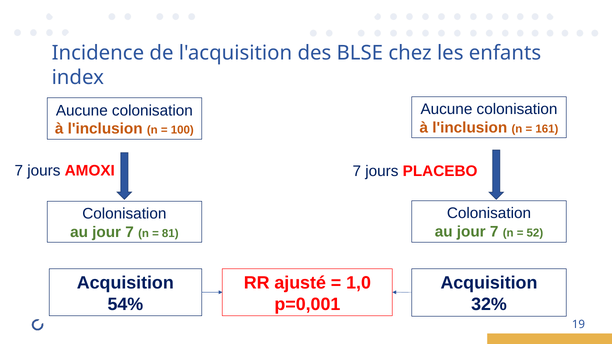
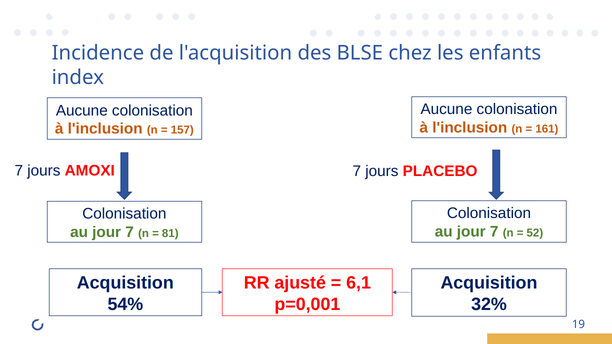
100: 100 -> 157 (182, 130)
1,0: 1,0 -> 6,1 (359, 283)
